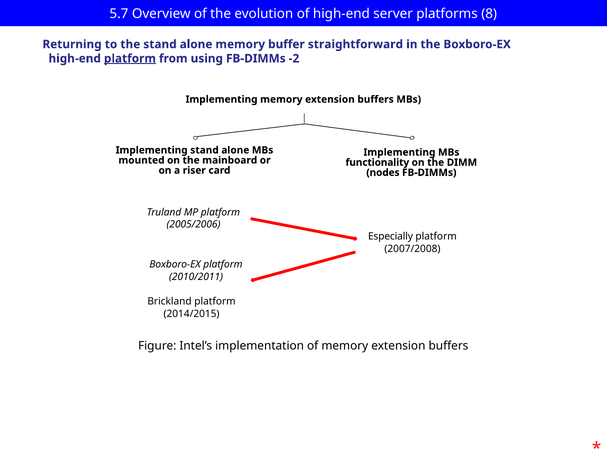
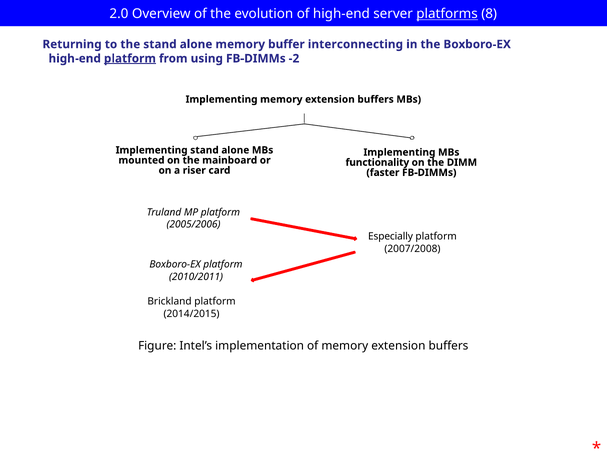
5.7: 5.7 -> 2.0 (119, 14)
platforms underline: none -> present (447, 14)
straightforward: straightforward -> interconnecting (355, 44)
nodes: nodes -> faster (383, 172)
